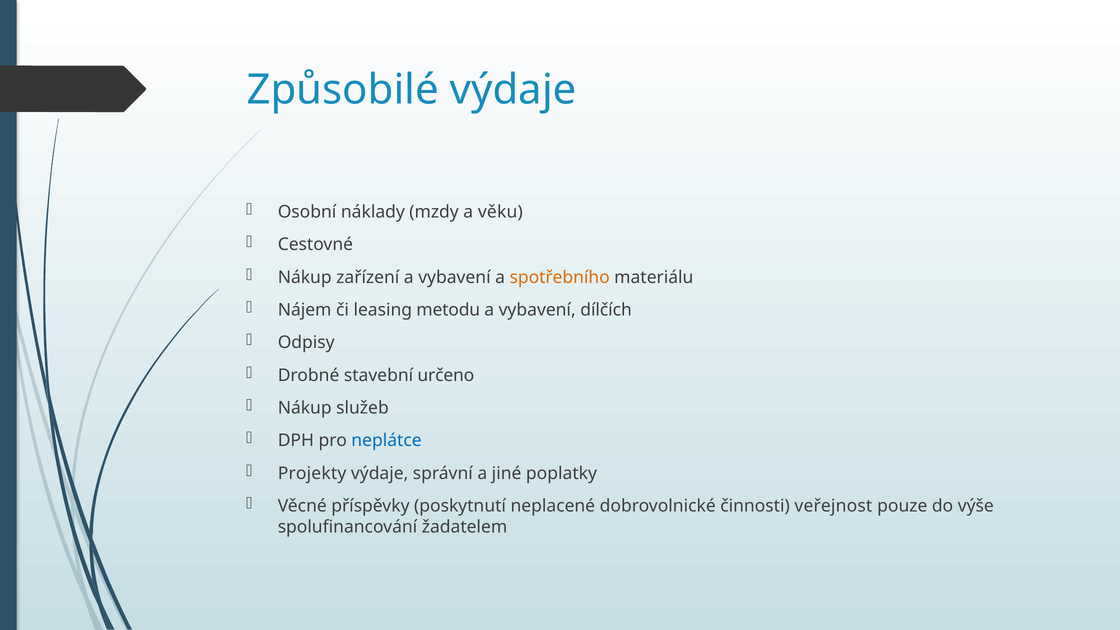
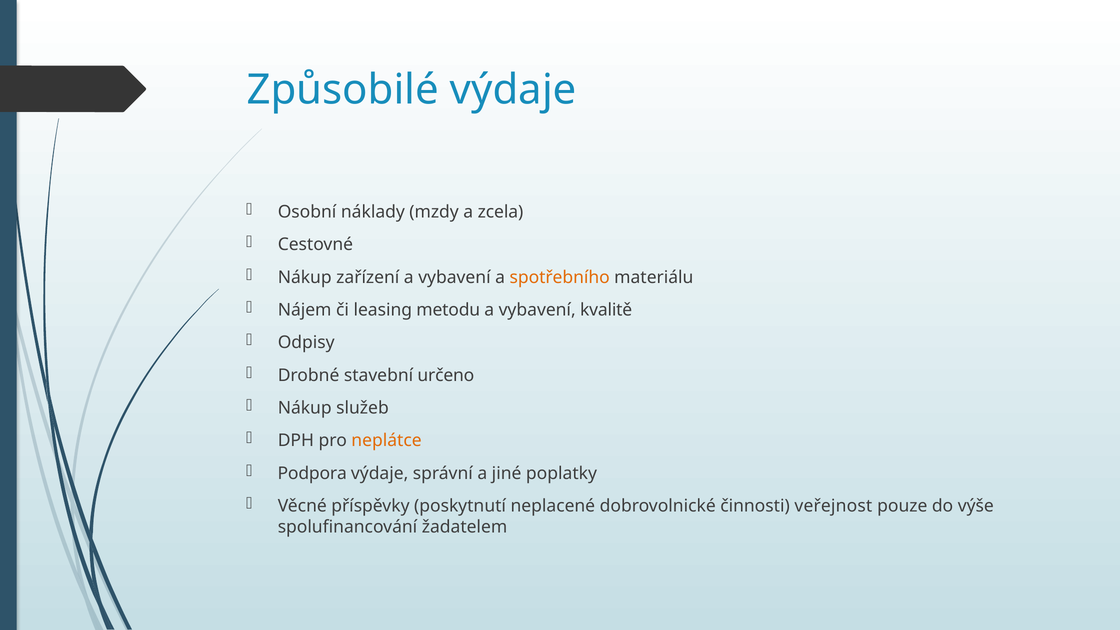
věku: věku -> zcela (500, 212)
dílčích: dílčích -> kvalitě (606, 310)
neplátce colour: blue -> orange (387, 441)
Projekty: Projekty -> Podpora (312, 473)
